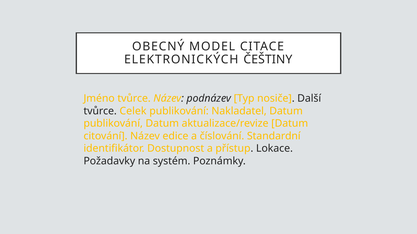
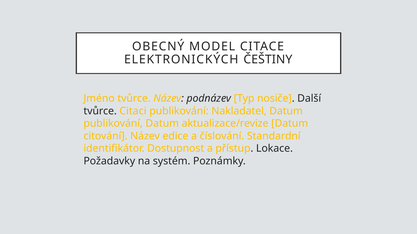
Celek: Celek -> Citaci (133, 111)
